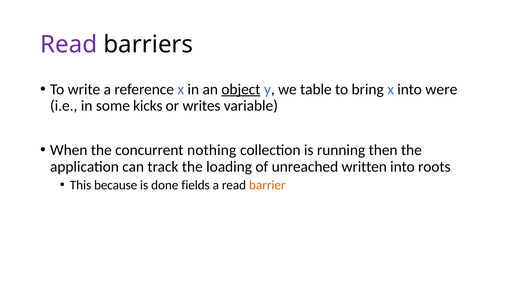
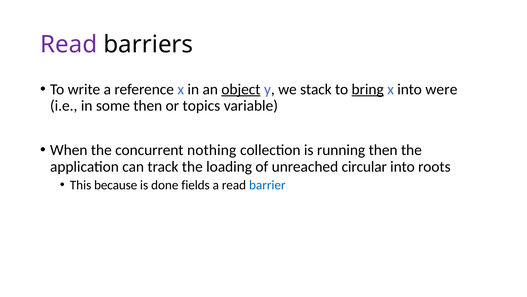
table: table -> stack (316, 89)
bring underline: none -> present (368, 89)
some kicks: kicks -> then (148, 106)
writes: writes -> topics (201, 106)
written: written -> circular (364, 167)
barrier colour: orange -> blue (267, 185)
